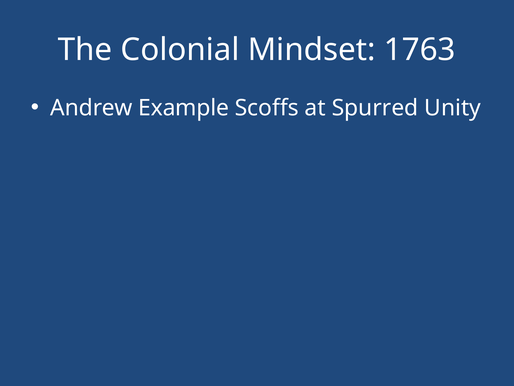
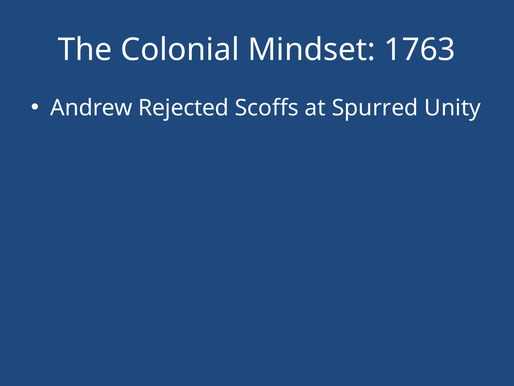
Example: Example -> Rejected (184, 108)
